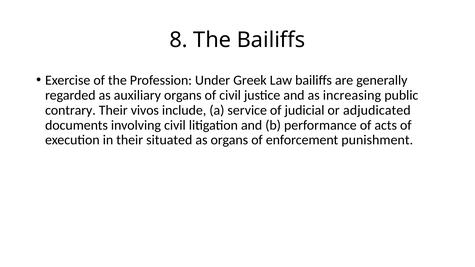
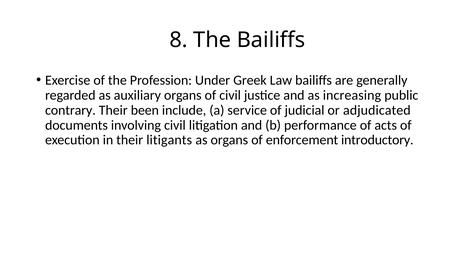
vivos: vivos -> been (145, 110)
situated: situated -> litigants (169, 140)
punishment: punishment -> introductory (377, 140)
